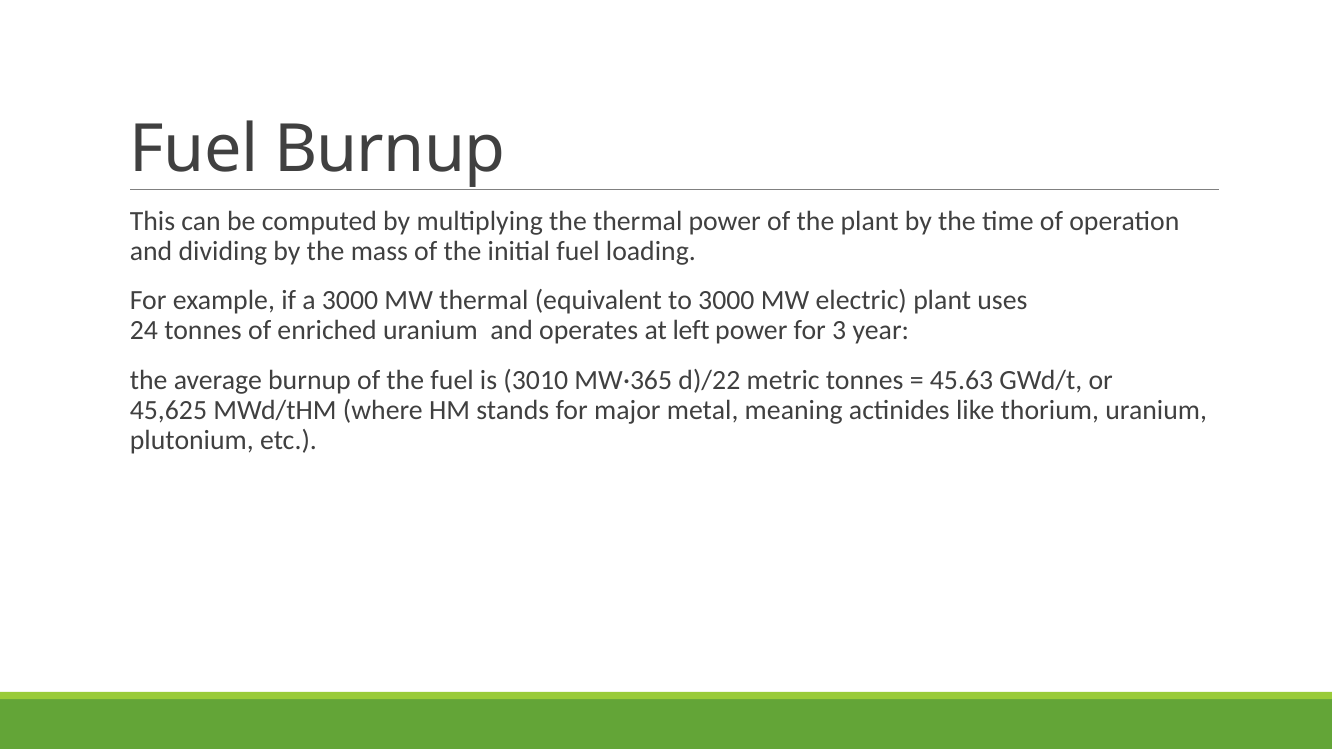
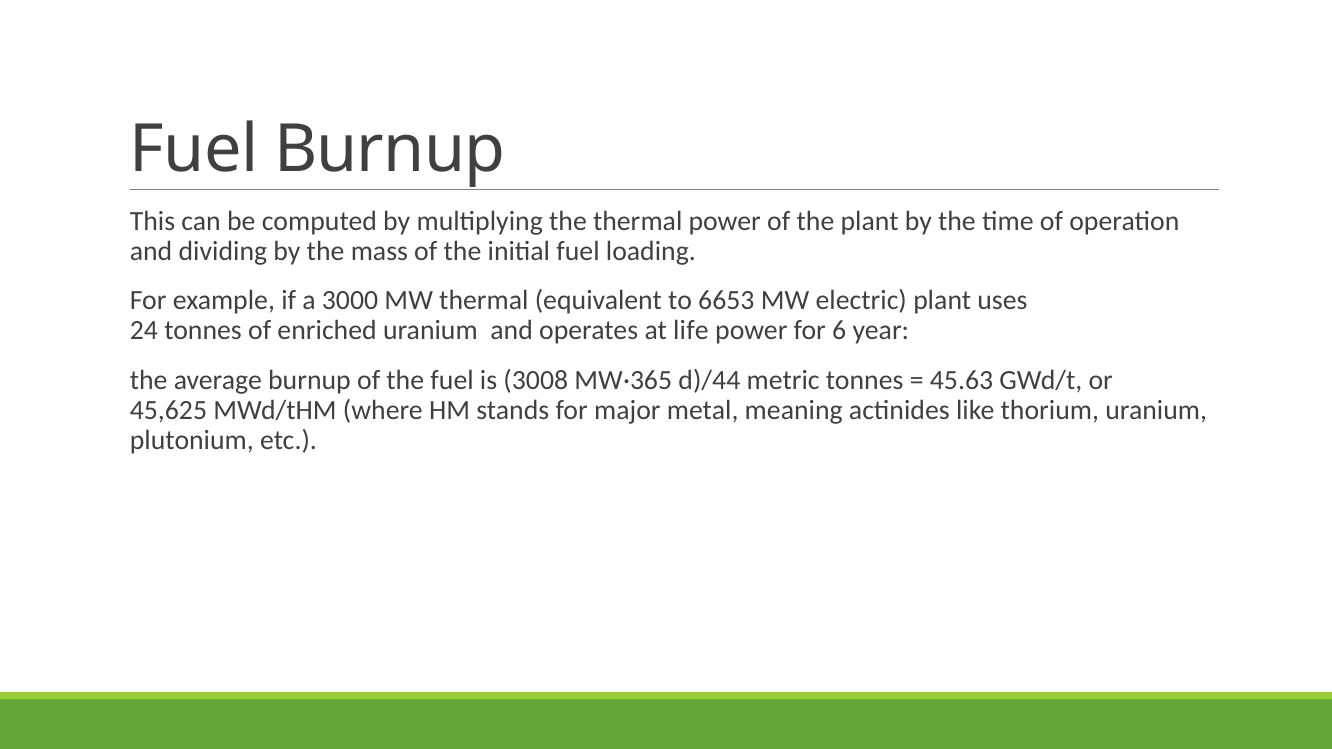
to 3000: 3000 -> 6653 (726, 301)
left: left -> life (691, 331)
3: 3 -> 6 (839, 331)
3010: 3010 -> 3008 (536, 380)
d)/22: d)/22 -> d)/44 (709, 380)
